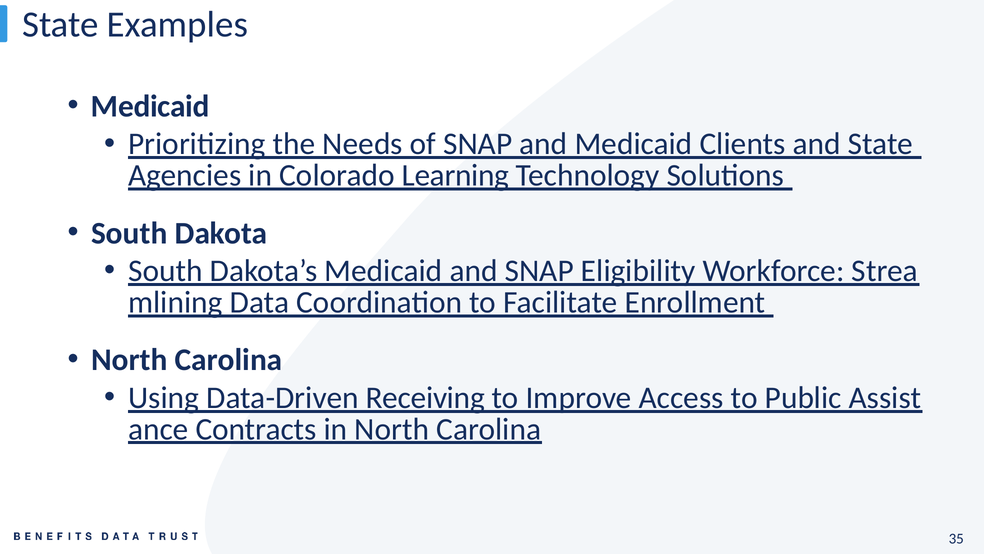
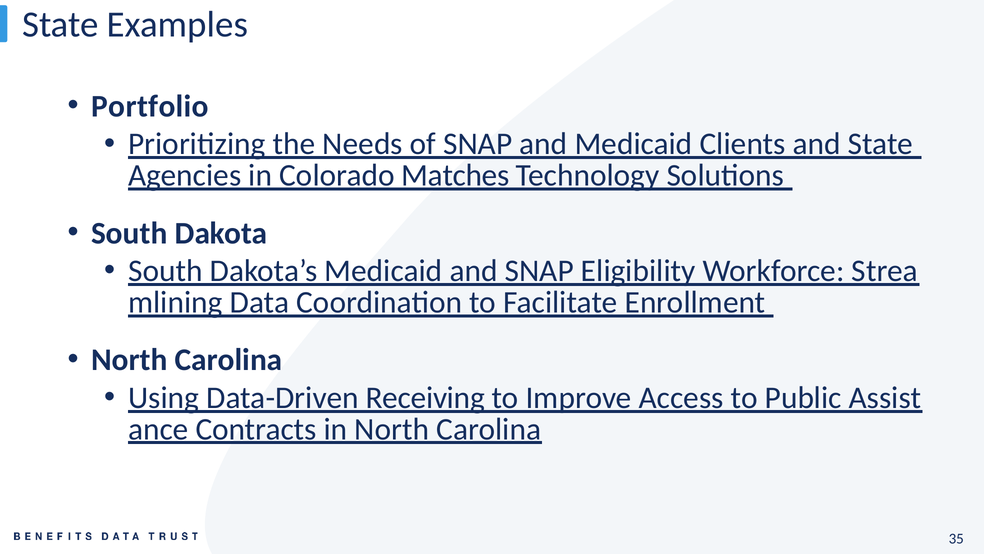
Medicaid: Medicaid -> Portfolio (150, 106)
Learning: Learning -> Matches (455, 175)
